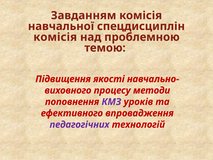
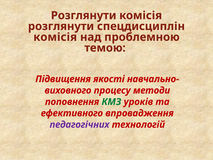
Завданням: Завданням -> Розглянути (84, 15)
навчальної: навчальної -> розглянути (61, 26)
КМЗ colour: purple -> green (111, 102)
